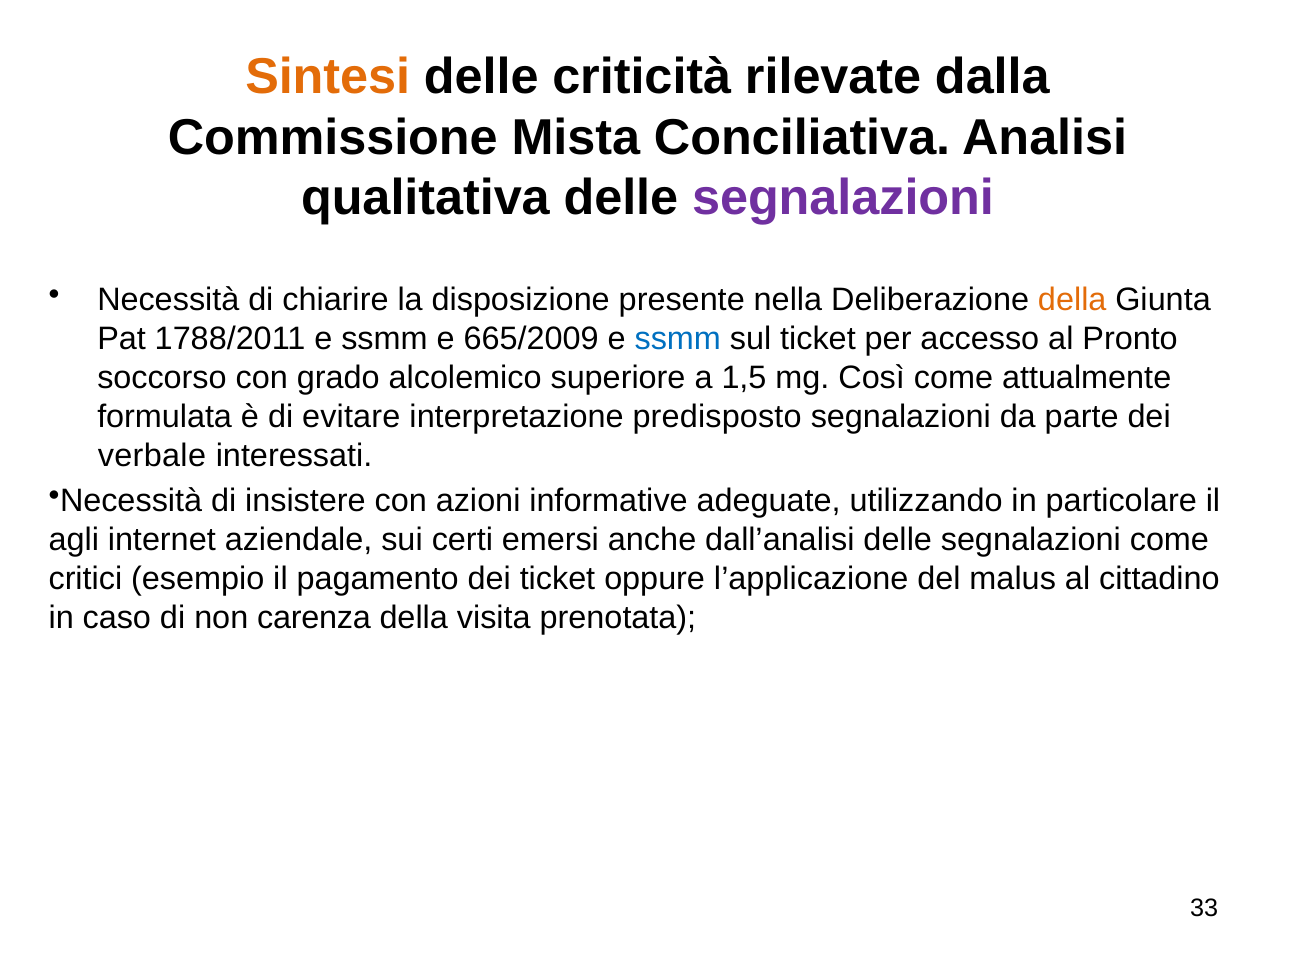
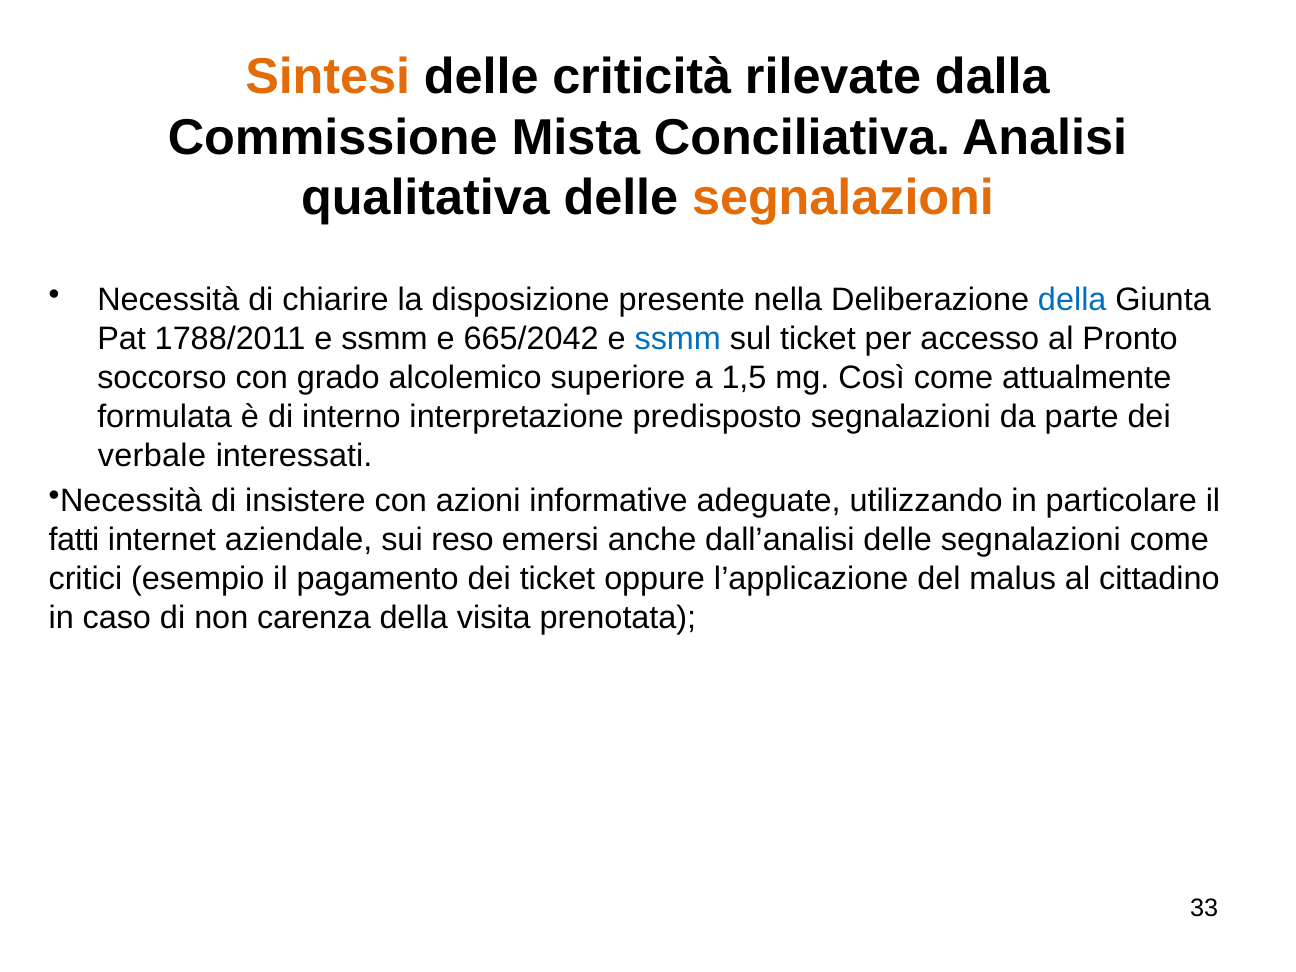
segnalazioni colour: purple -> orange (843, 198)
della colour: orange -> blue (1072, 300)
665/2009: 665/2009 -> 665/2042 (531, 339)
evitare: evitare -> interno (351, 417)
agli: agli -> fatti (74, 540)
certi: certi -> reso (463, 540)
